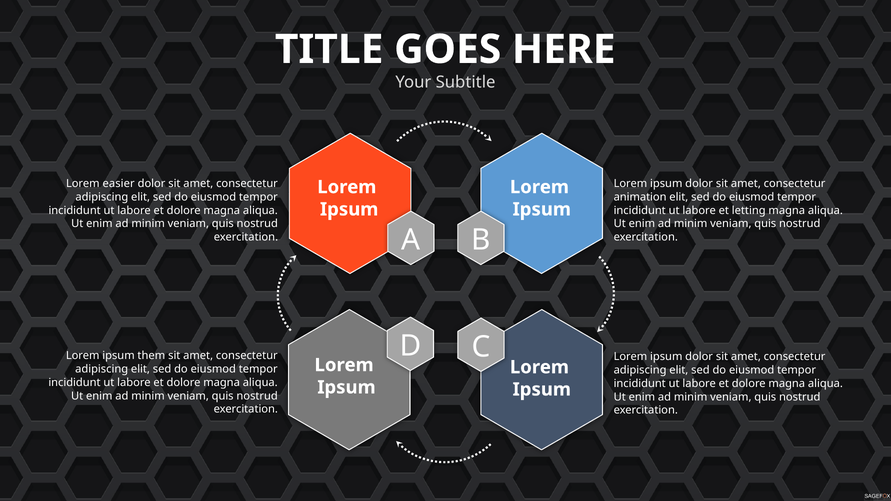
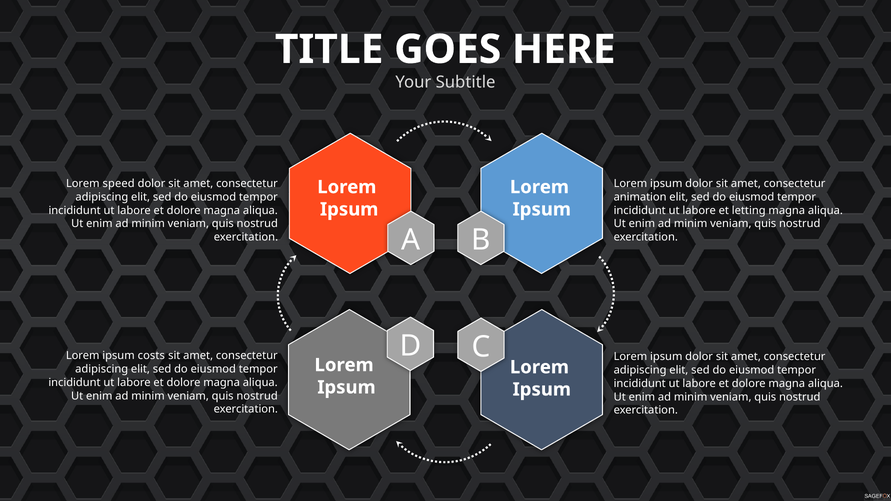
easier: easier -> speed (119, 184)
them: them -> costs (151, 356)
